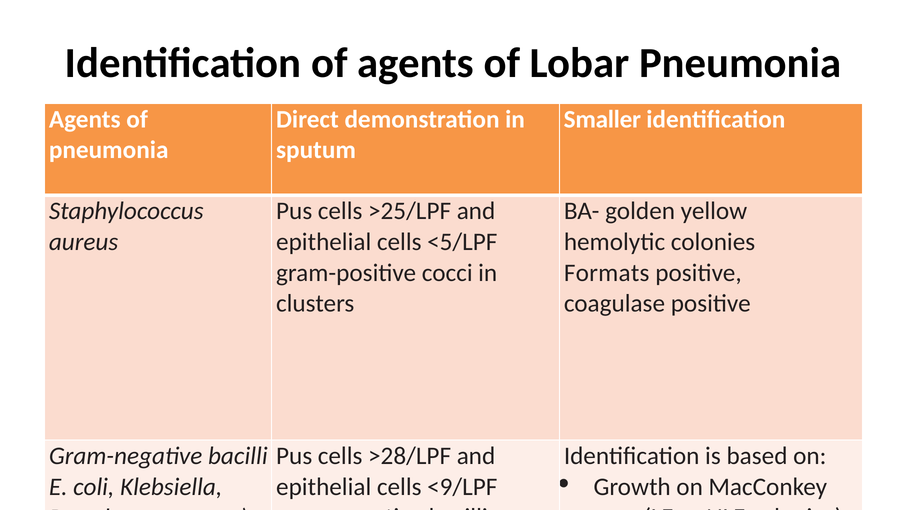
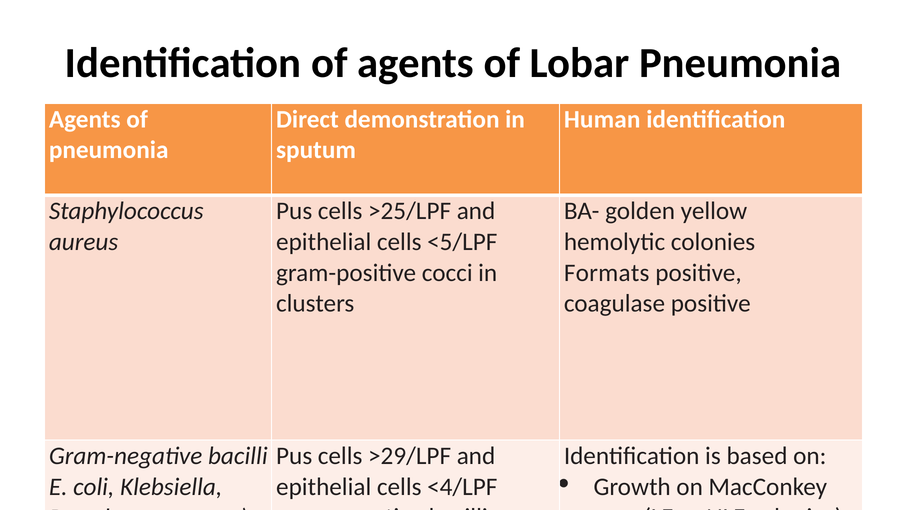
Smaller: Smaller -> Human (602, 119)
>28/LPF: >28/LPF -> >29/LPF (410, 456)
<9/LPF: <9/LPF -> <4/LPF (462, 487)
